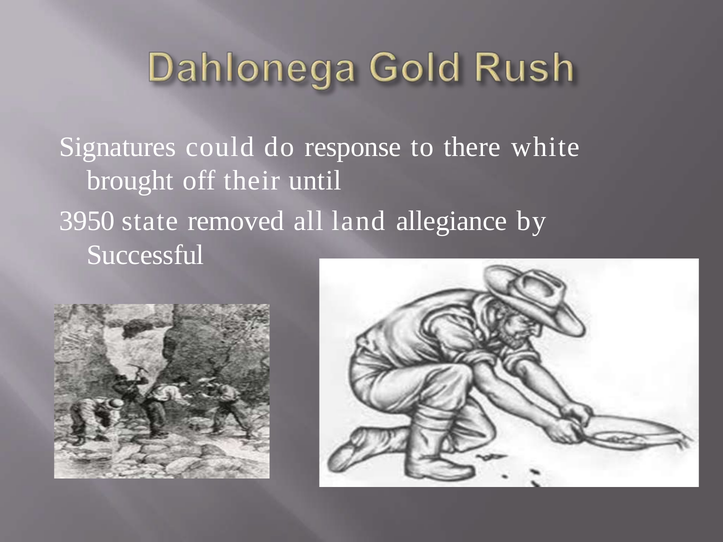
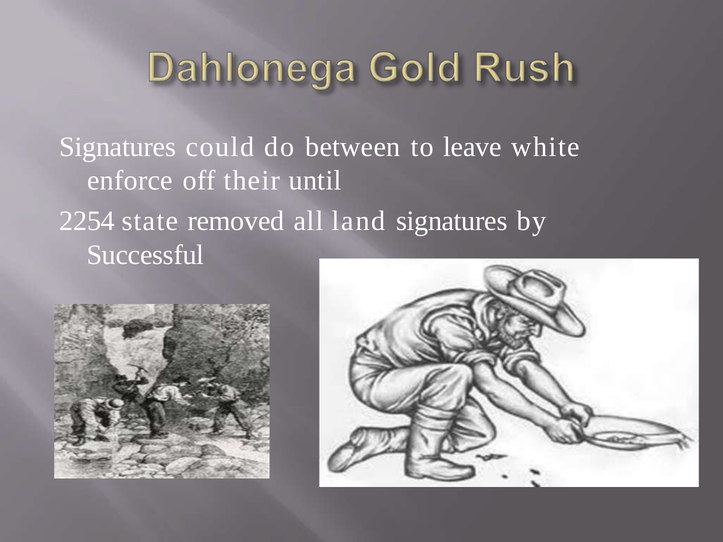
response: response -> between (353, 147)
there: there -> leave (472, 147)
brought: brought -> enforce (130, 181)
3950: 3950 -> 2254 (87, 221)
land allegiance: allegiance -> signatures (452, 221)
